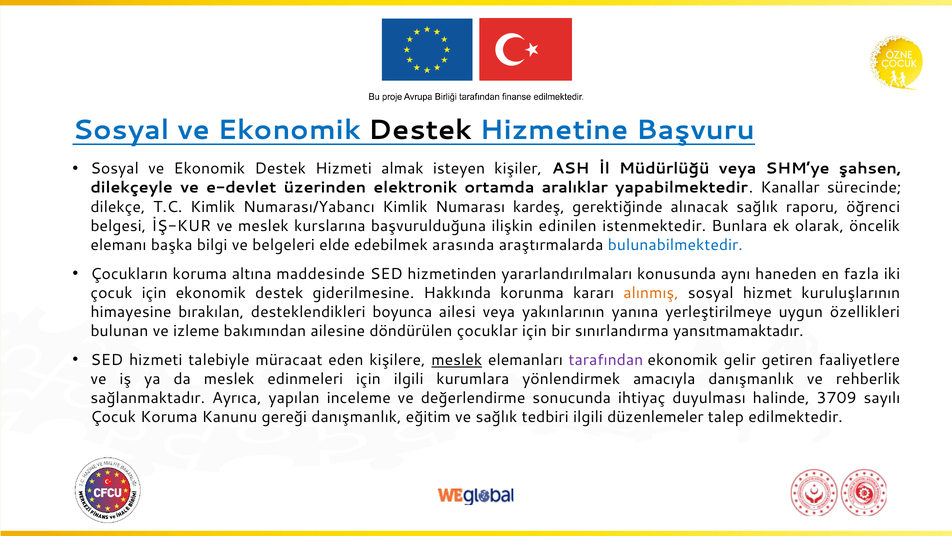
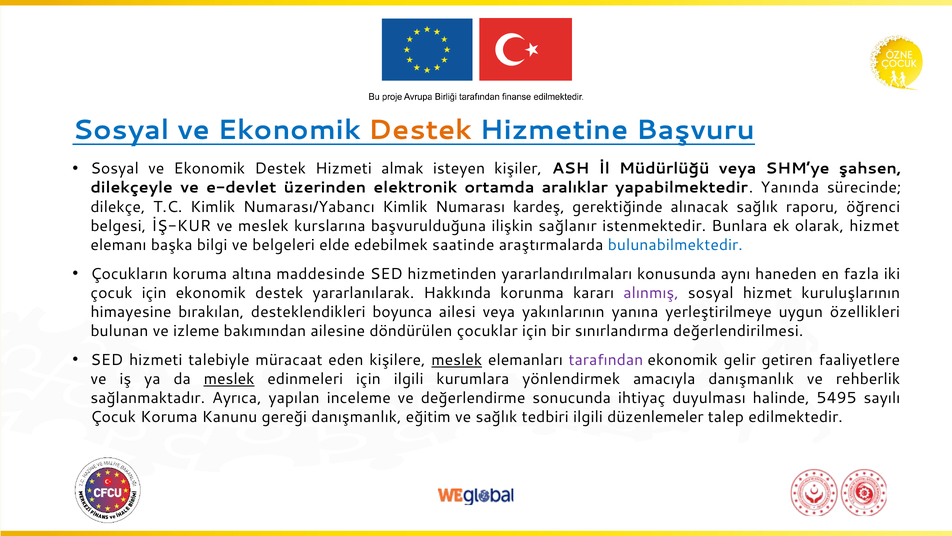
Destek colour: black -> orange (420, 130)
Kanallar: Kanallar -> Yanında (790, 188)
edinilen: edinilen -> sağlanır (568, 226)
olarak öncelik: öncelik -> hizmet (874, 226)
arasında: arasında -> saatinde (463, 245)
giderilmesine: giderilmesine -> yararlanılarak (363, 293)
alınmış colour: orange -> purple (651, 293)
yansıtmamaktadır: yansıtmamaktadır -> değerlendirilmesi (738, 331)
meslek underline: none -> present (229, 379)
3709: 3709 -> 5495 (837, 398)
